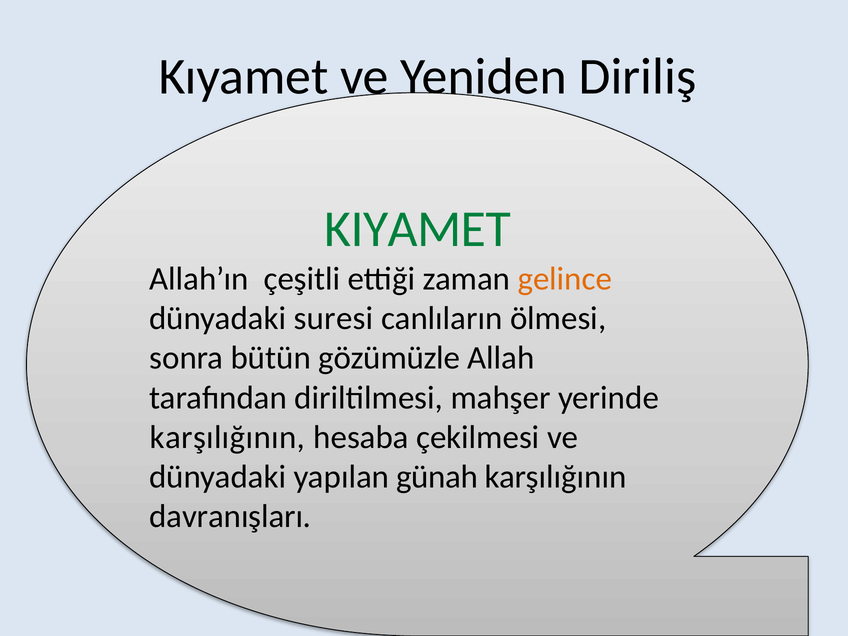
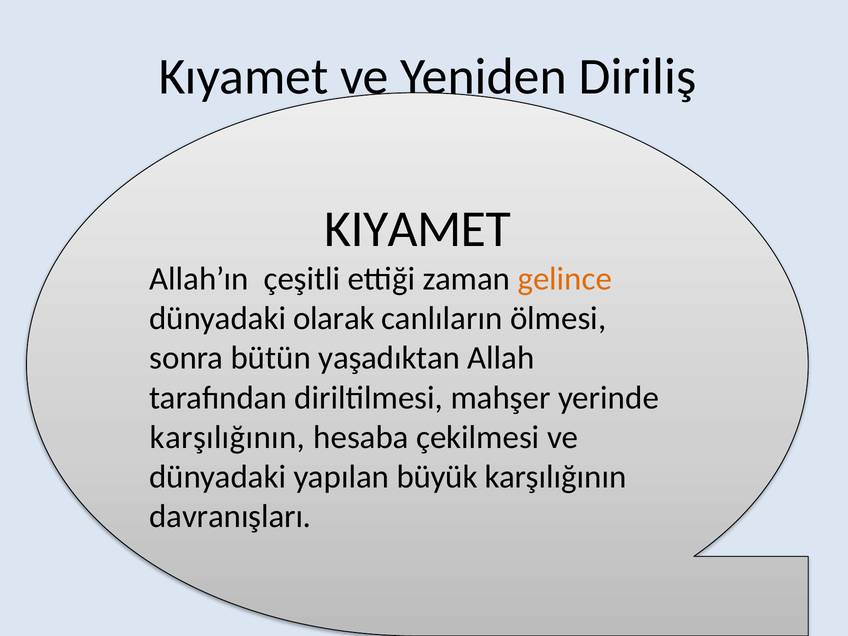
KIYAMET colour: green -> black (418, 229)
suresi: suresi -> olarak (334, 318)
gözümüzle: gözümüzle -> yaşadıktan (389, 358)
günah: günah -> büyük (437, 477)
